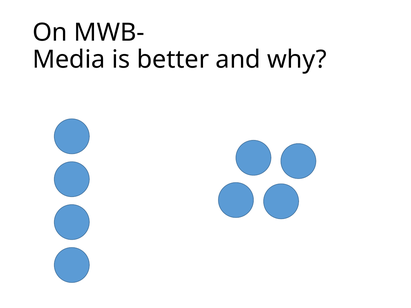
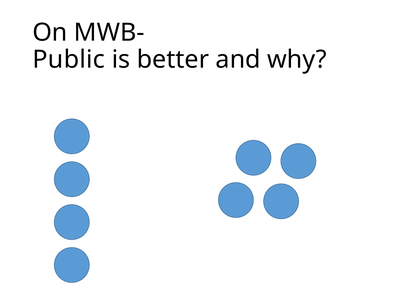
Media: Media -> Public (69, 60)
